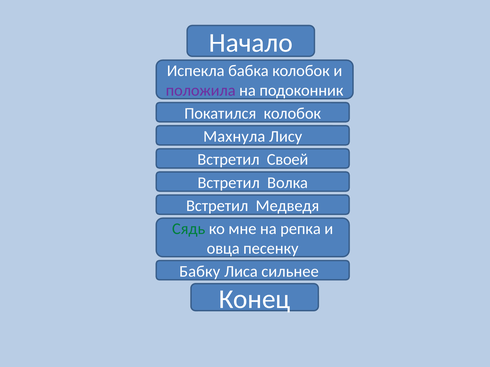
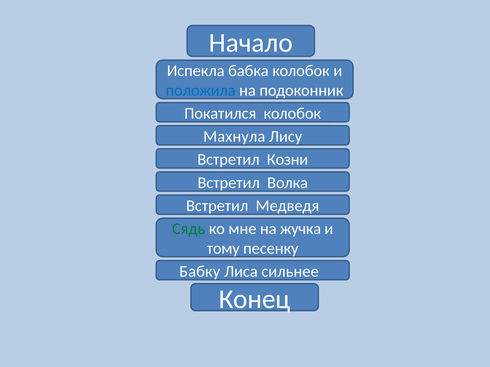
положила colour: purple -> blue (201, 90)
Своей: Своей -> Козни (288, 160)
репка: репка -> жучка (301, 229)
овца: овца -> тому (223, 249)
